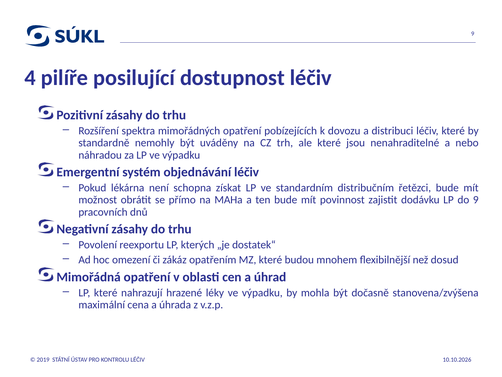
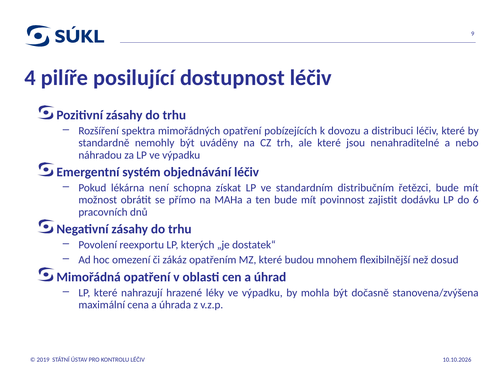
do 9: 9 -> 6 (476, 200)
